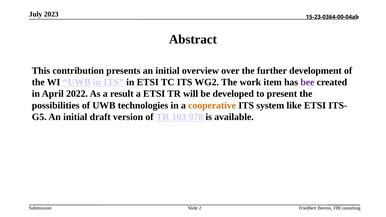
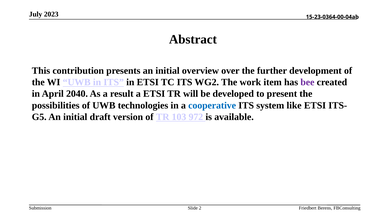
2022: 2022 -> 2040 (77, 94)
cooperative colour: orange -> blue (212, 105)
978: 978 -> 972 (196, 117)
